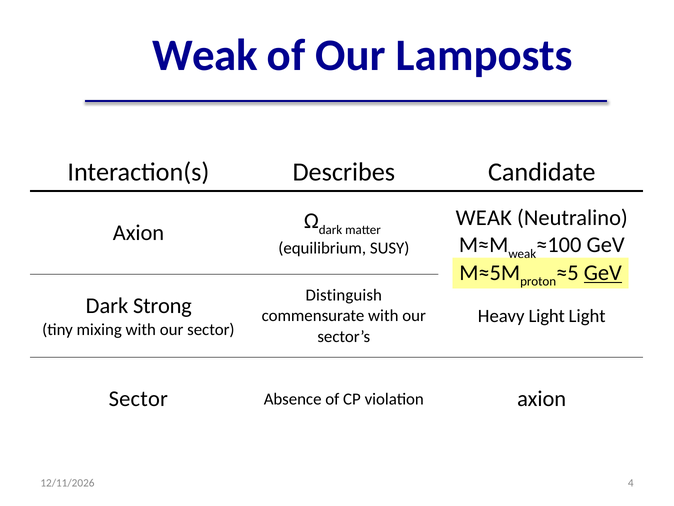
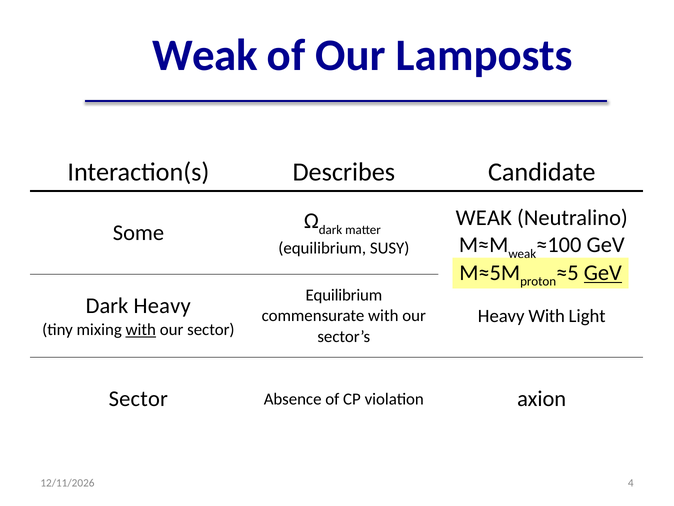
Axion: Axion -> Some (138, 233)
Distinguish: Distinguish -> Equilibrium (344, 295)
Dark Strong: Strong -> Heavy (162, 305)
Heavy Light: Light -> With (547, 316)
with underline: none -> present (141, 329)
